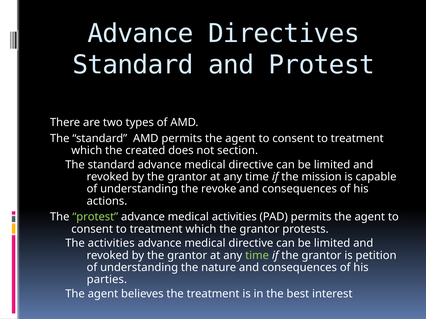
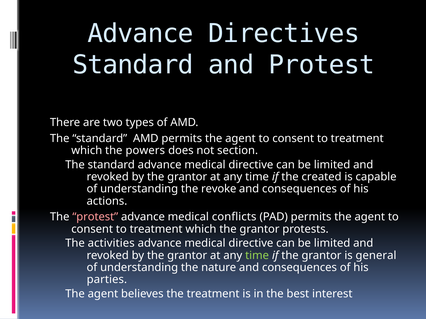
created: created -> powers (145, 151)
mission: mission -> created (322, 177)
protest colour: light green -> pink (95, 217)
medical activities: activities -> conflicts (234, 217)
petition: petition -> general (376, 256)
